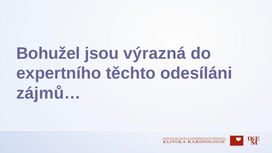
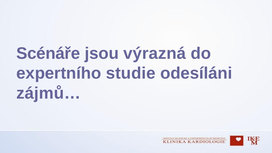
Bohužel: Bohužel -> Scénáře (48, 53)
těchto: těchto -> studie (131, 73)
